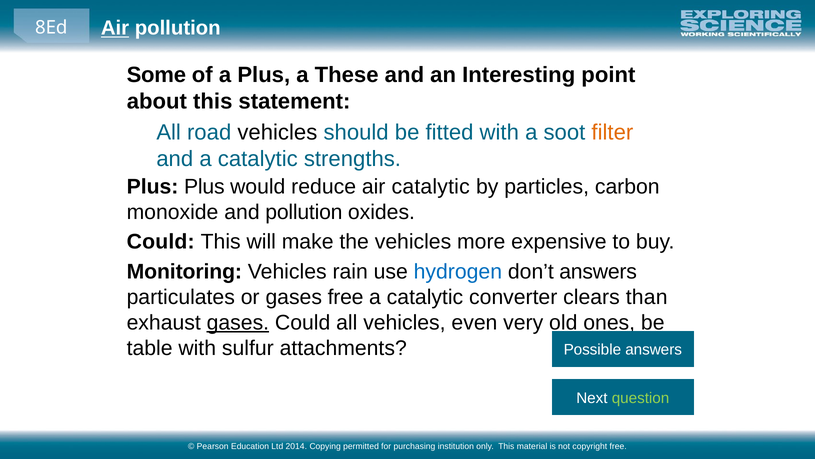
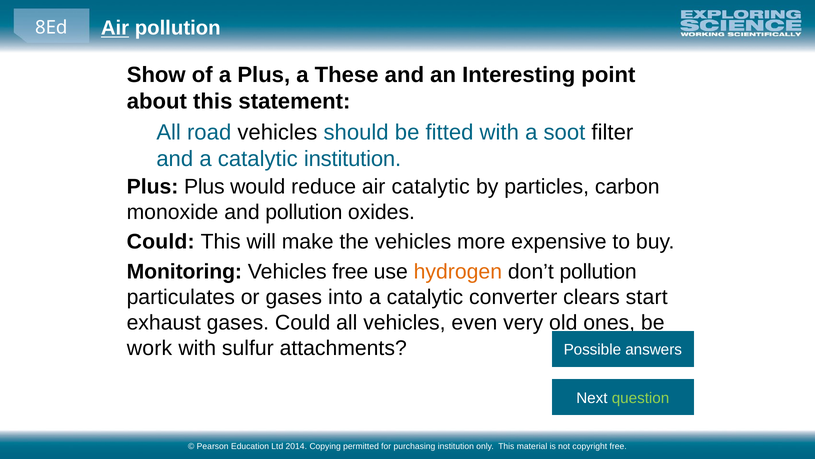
Some: Some -> Show (156, 75)
filter colour: orange -> black (612, 132)
catalytic strengths: strengths -> institution (353, 159)
Vehicles rain: rain -> free (350, 271)
hydrogen colour: blue -> orange (458, 271)
don’t answers: answers -> pollution (598, 271)
gases free: free -> into (345, 297)
than: than -> start (647, 297)
gases underline: present -> none (238, 322)
table: table -> work (149, 348)
